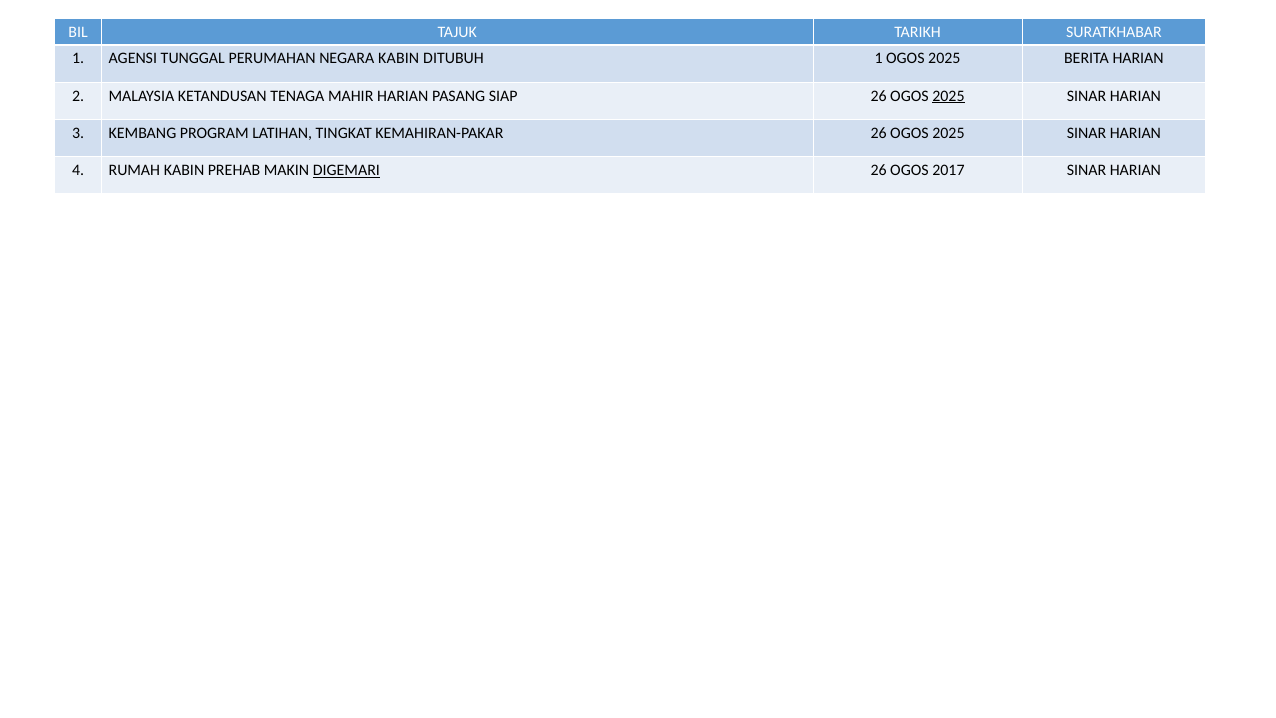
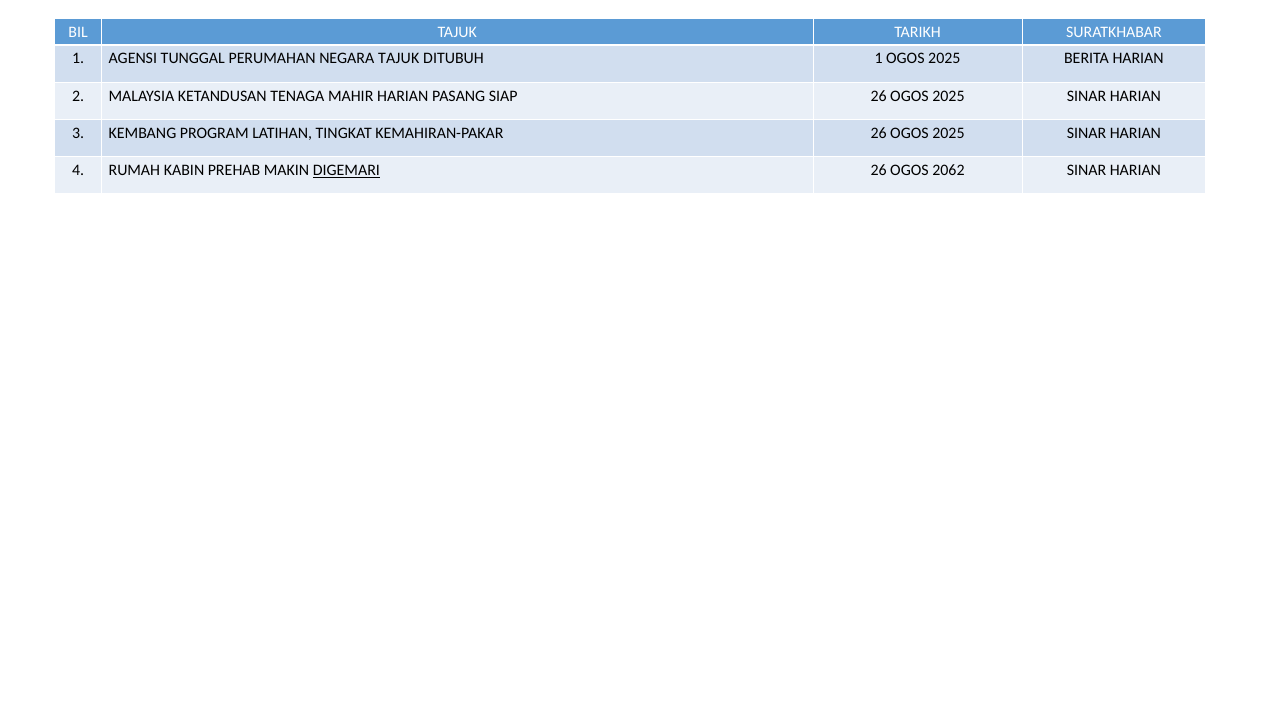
NEGARA KABIN: KABIN -> TAJUK (399, 58)
2025 underline: present -> none (948, 96)
2017: 2017 -> 2062 (948, 170)
